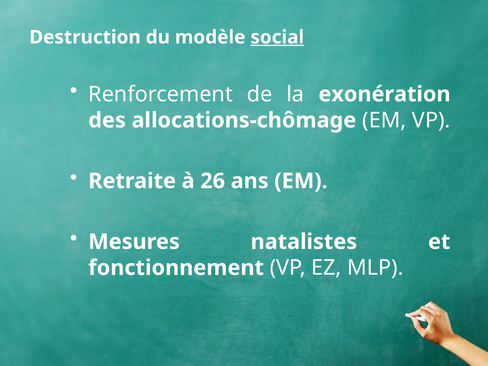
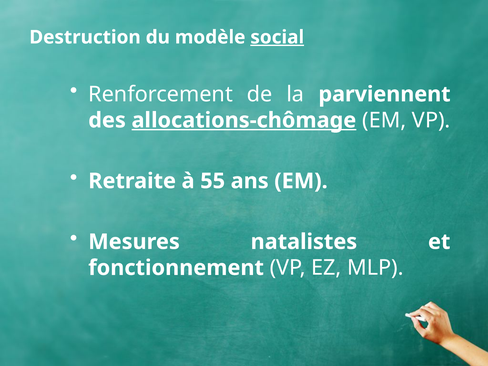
exonération: exonération -> parviennent (385, 94)
allocations-chômage underline: none -> present (244, 120)
26: 26 -> 55 (213, 181)
